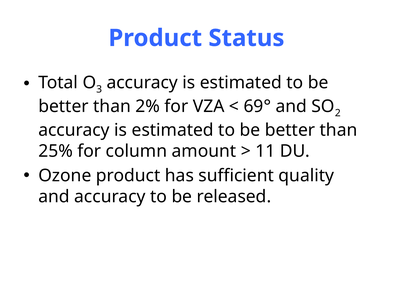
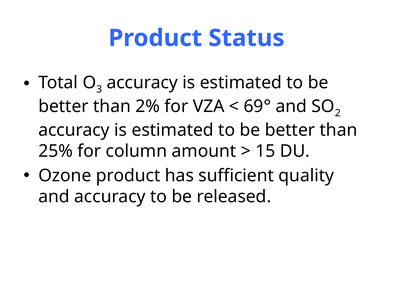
11: 11 -> 15 (265, 151)
